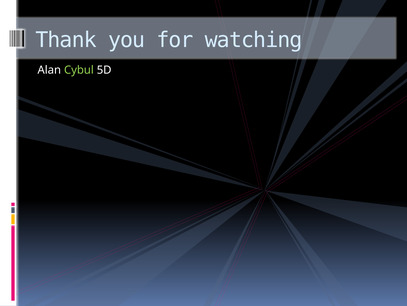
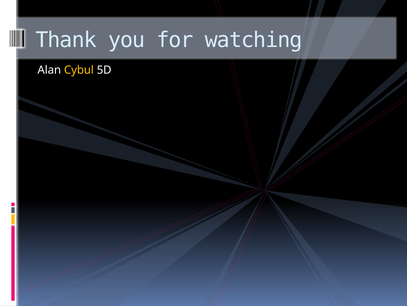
Cybul colour: light green -> yellow (79, 70)
